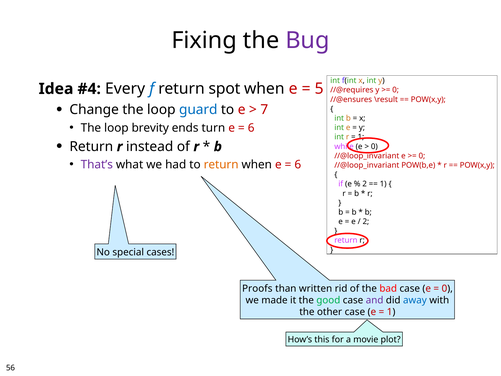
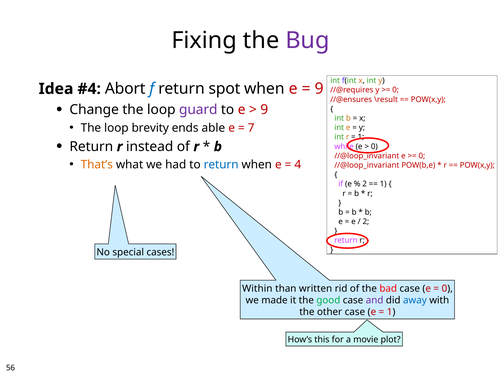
Every: Every -> Abort (125, 89)
5: 5 -> 9 (319, 89)
guard colour: blue -> purple (198, 110)
7: 7 -> 9 (264, 110)
turn: turn -> able (213, 128)
6: 6 -> 7 (251, 128)
That’s colour: purple -> orange (97, 165)
return colour: orange -> blue (221, 165)
6: 6 -> 4 (298, 165)
Proofs: Proofs -> Within (257, 288)
